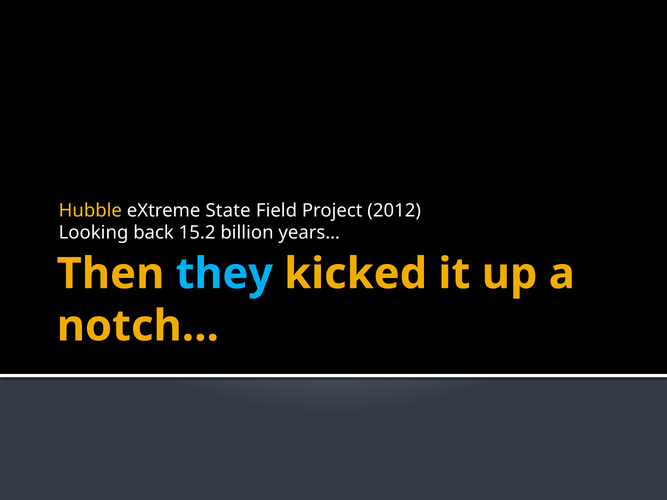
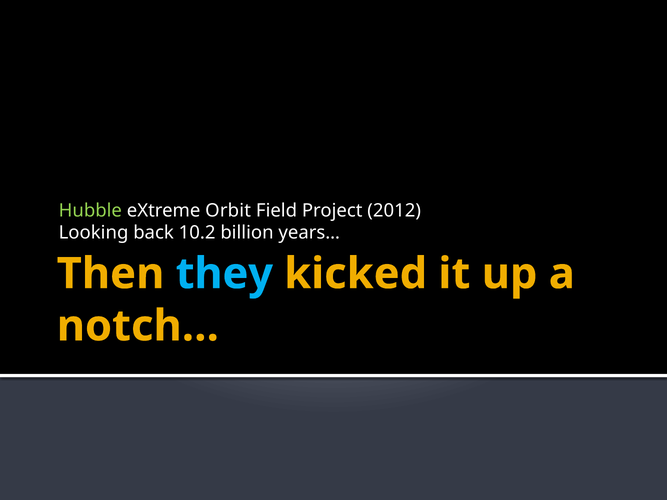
Hubble colour: yellow -> light green (90, 211)
State: State -> Orbit (228, 211)
15.2: 15.2 -> 10.2 (197, 233)
